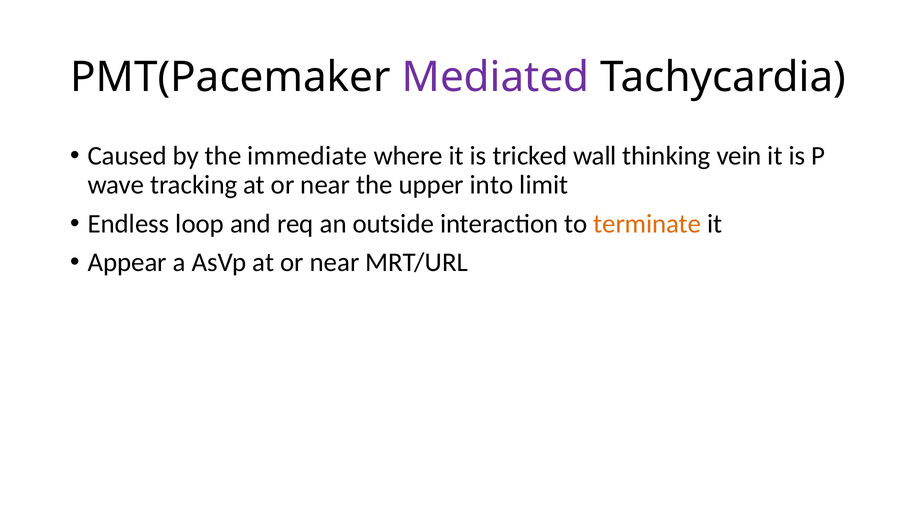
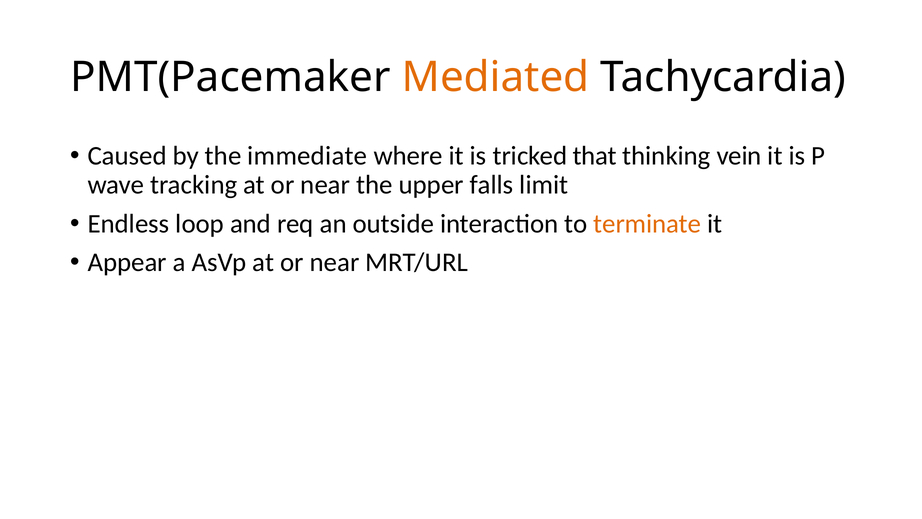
Mediated colour: purple -> orange (496, 77)
wall: wall -> that (595, 156)
into: into -> falls (492, 185)
